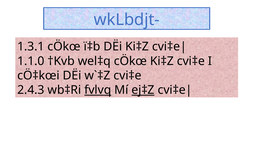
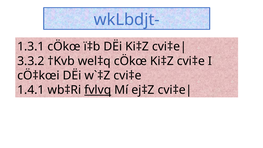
1.1.0: 1.1.0 -> 3.3.2 (31, 61)
2.4.3: 2.4.3 -> 1.4.1 (31, 90)
ej‡Z underline: present -> none (143, 90)
